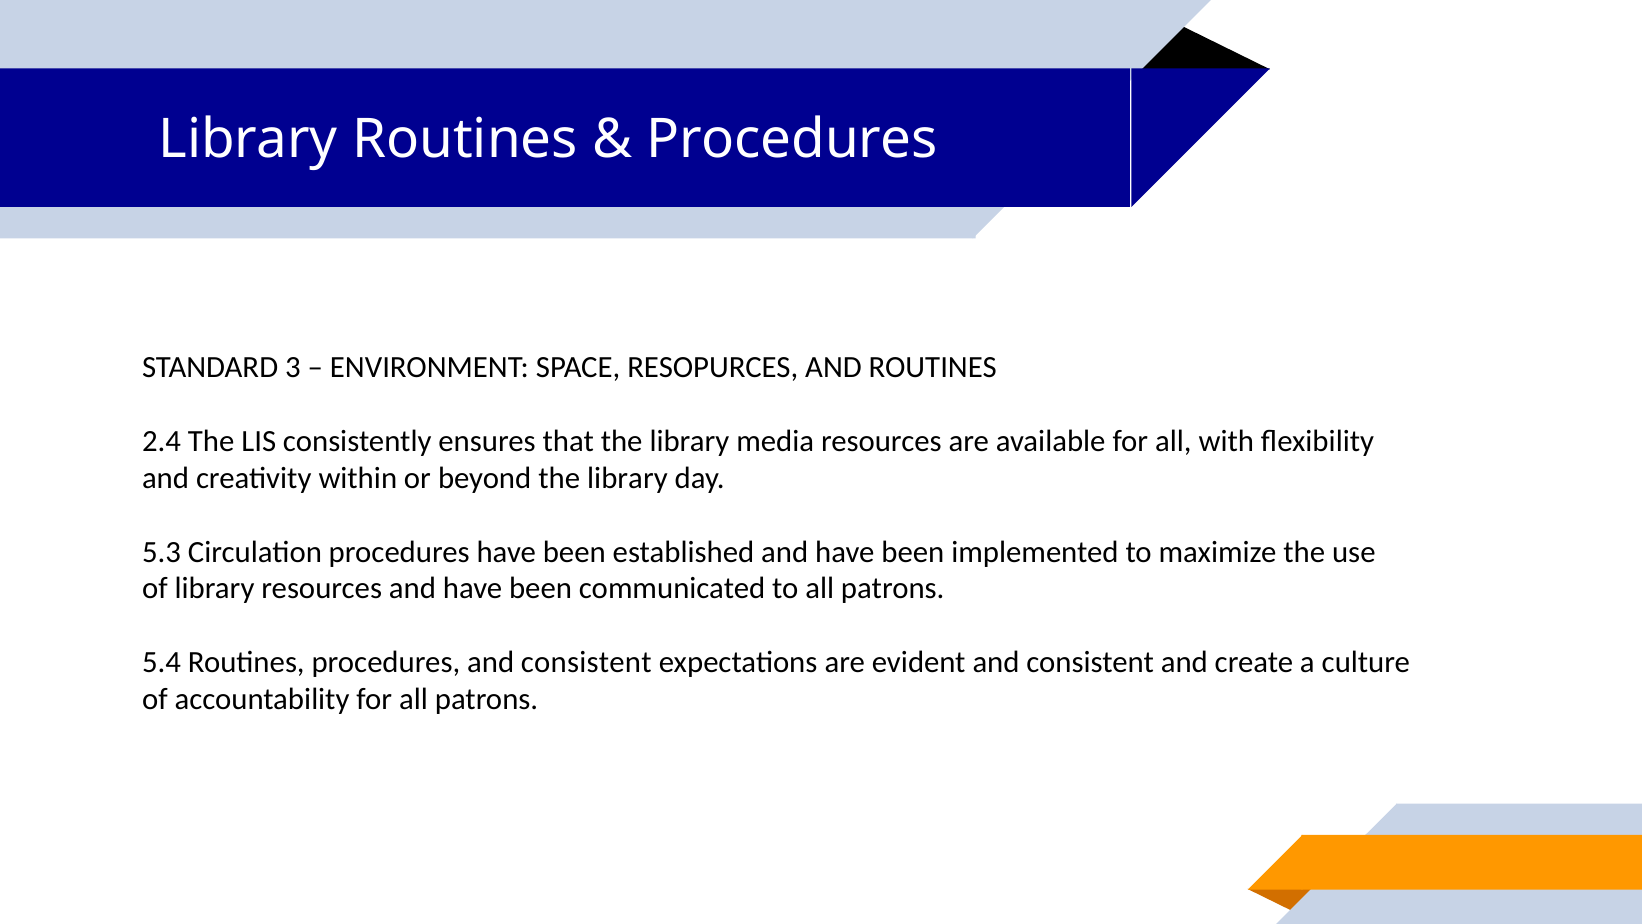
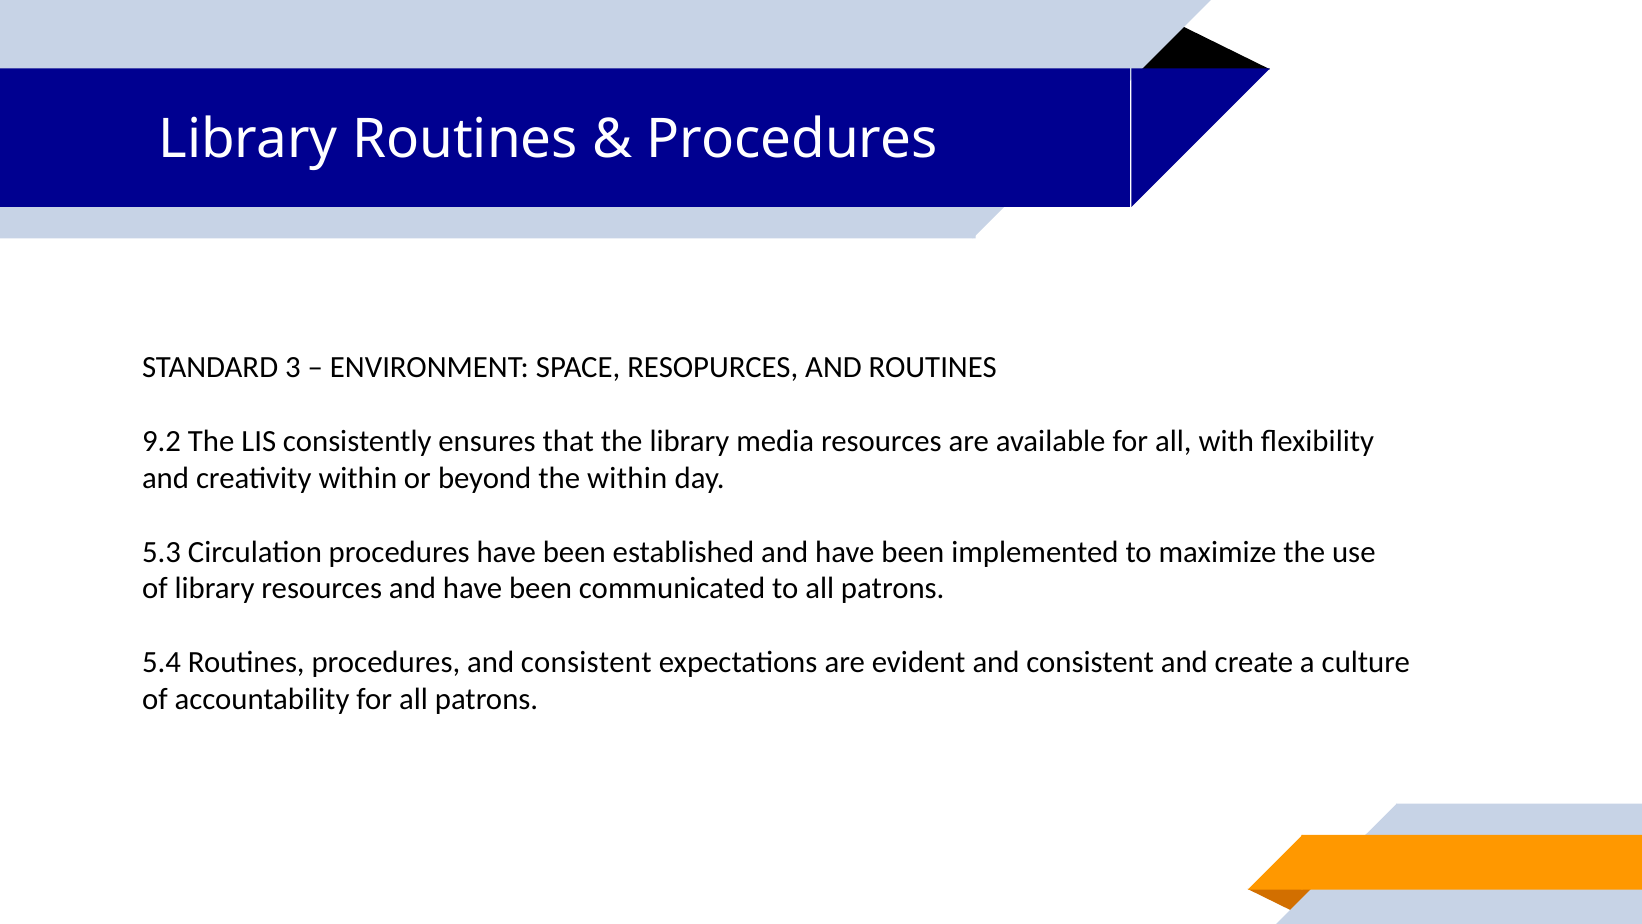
2.4: 2.4 -> 9.2 (162, 441)
beyond the library: library -> within (627, 478)
